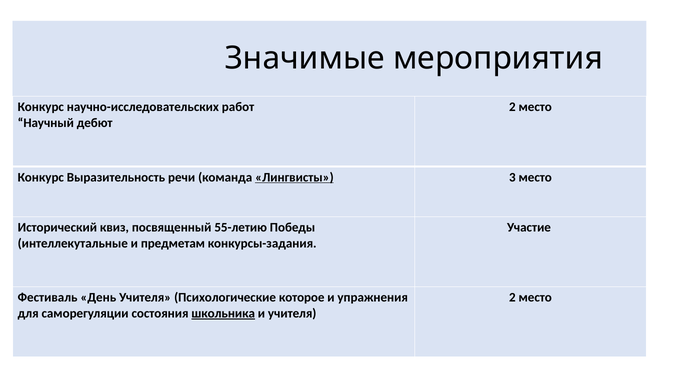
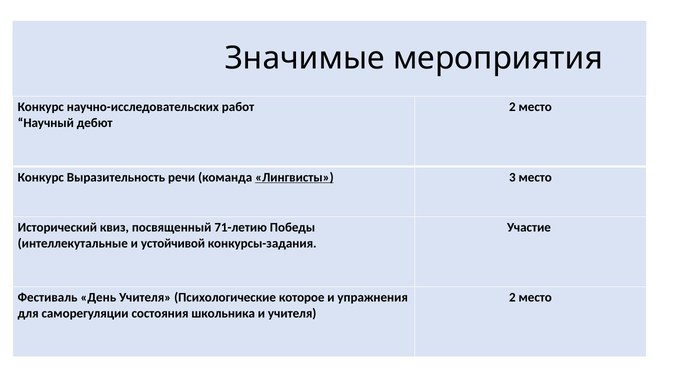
55-летию: 55-летию -> 71-летию (241, 227)
предметам: предметам -> устойчивой (173, 243)
школьника underline: present -> none (223, 313)
